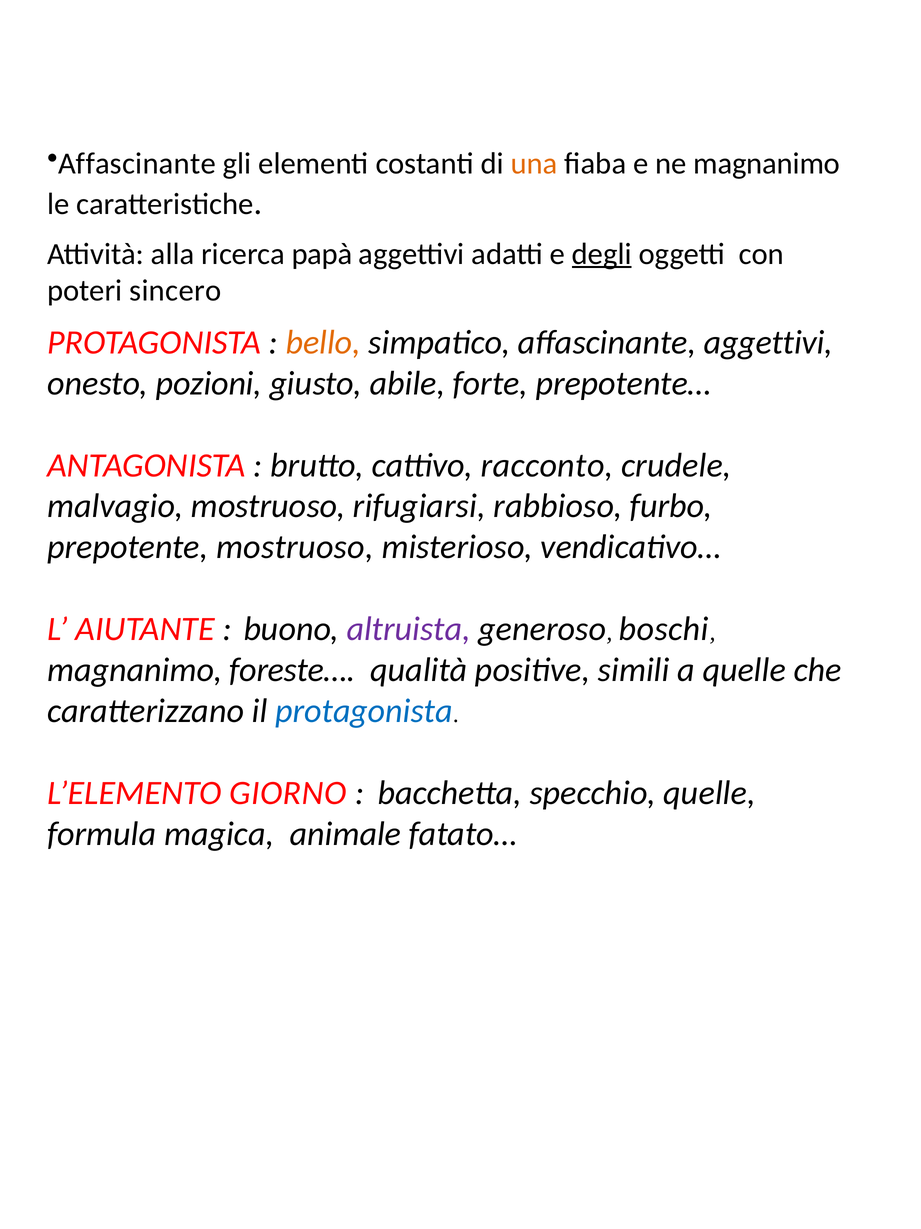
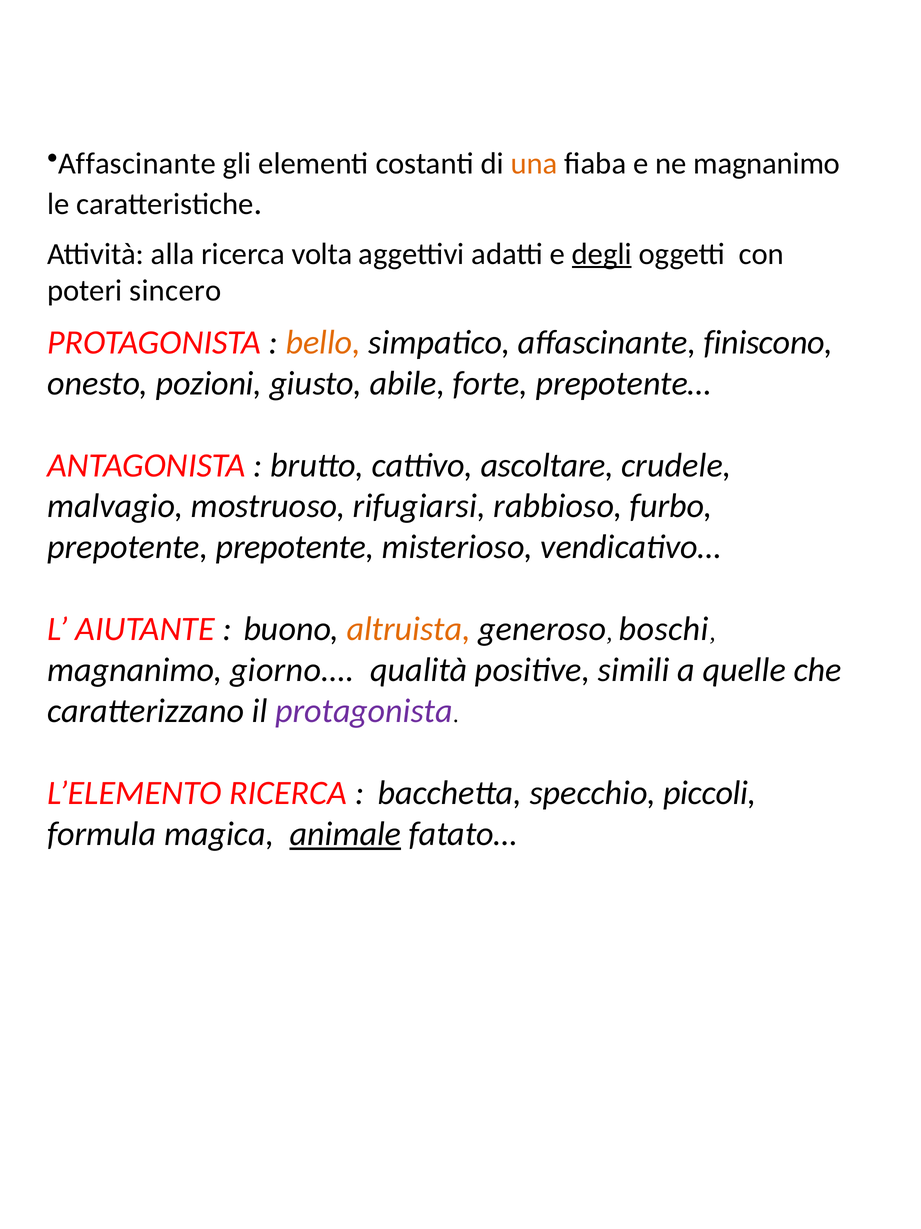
papà: papà -> volta (322, 254)
affascinante aggettivi: aggettivi -> finiscono (768, 342)
racconto: racconto -> ascoltare (547, 465)
prepotente mostruoso: mostruoso -> prepotente (295, 547)
altruista colour: purple -> orange (409, 629)
foreste…: foreste… -> giorno… (292, 670)
protagonista colour: blue -> purple (364, 711)
L’ELEMENTO GIORNO: GIORNO -> RICERCA (288, 792)
specchio quelle: quelle -> piccoli (710, 792)
animale underline: none -> present (345, 833)
